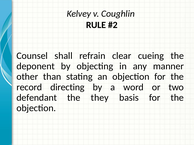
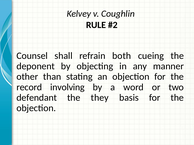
clear: clear -> both (122, 56)
directing: directing -> involving (67, 87)
